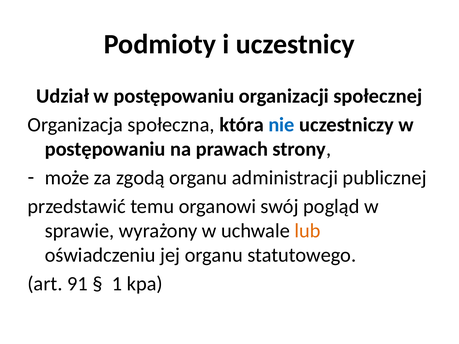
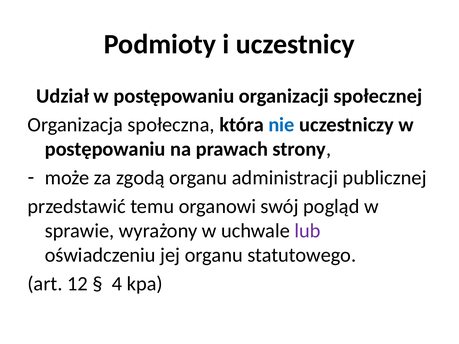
lub colour: orange -> purple (308, 231)
91: 91 -> 12 (78, 284)
1: 1 -> 4 (117, 284)
